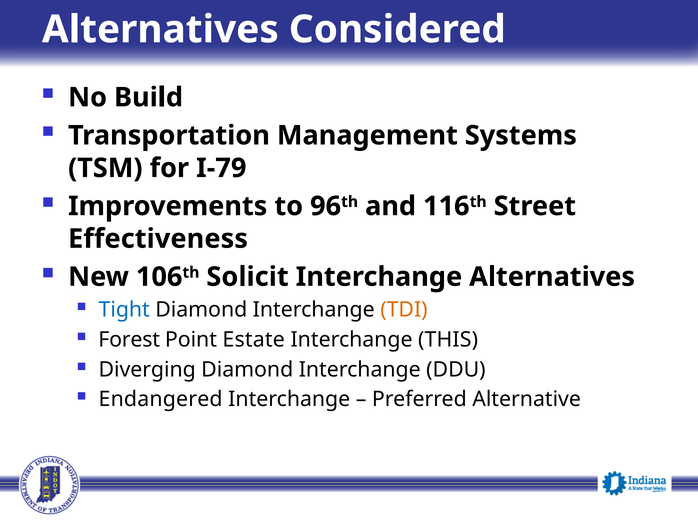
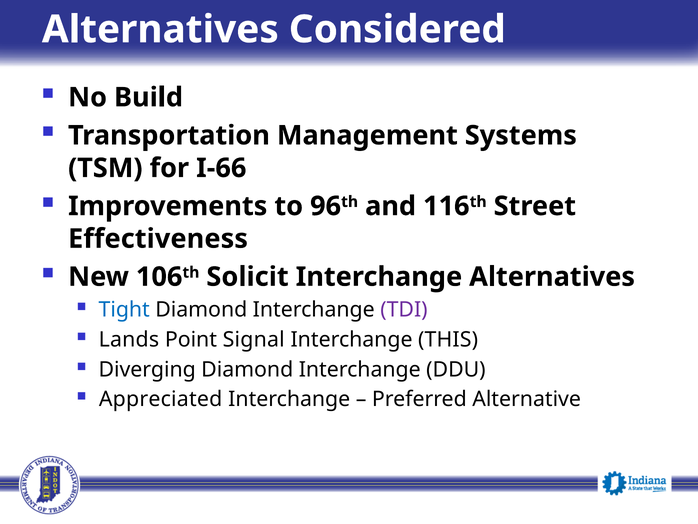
I-79: I-79 -> I-66 (221, 168)
TDI colour: orange -> purple (404, 310)
Forest: Forest -> Lands (129, 339)
Estate: Estate -> Signal (254, 339)
Endangered: Endangered -> Appreciated (161, 399)
